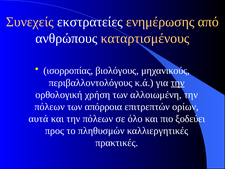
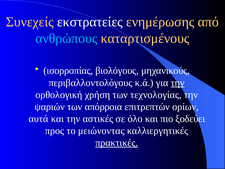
ανθρώπους colour: white -> light blue (66, 38)
αλλοιωμένη: αλλοιωμένη -> τεχνολογίας (156, 95)
πόλεων: πόλεων -> ψαριών (50, 107)
και την πόλεων: πόλεων -> αστικές (98, 119)
πληθυσμών: πληθυσμών -> μειώνοντας (101, 131)
πρακτικές underline: none -> present (117, 143)
